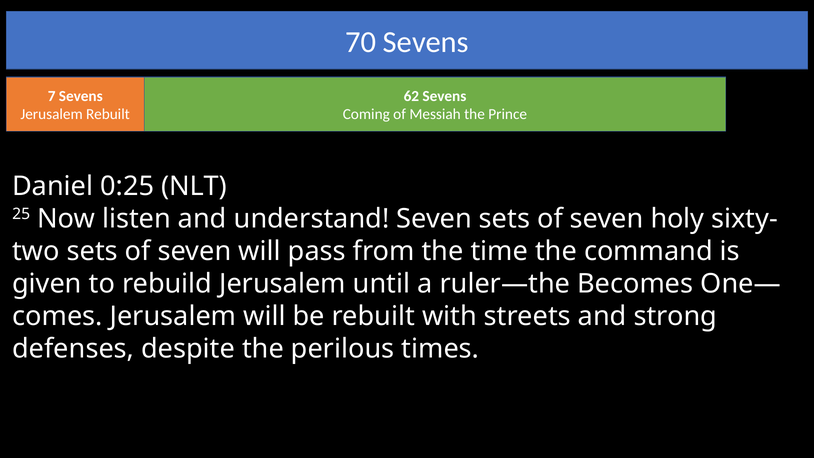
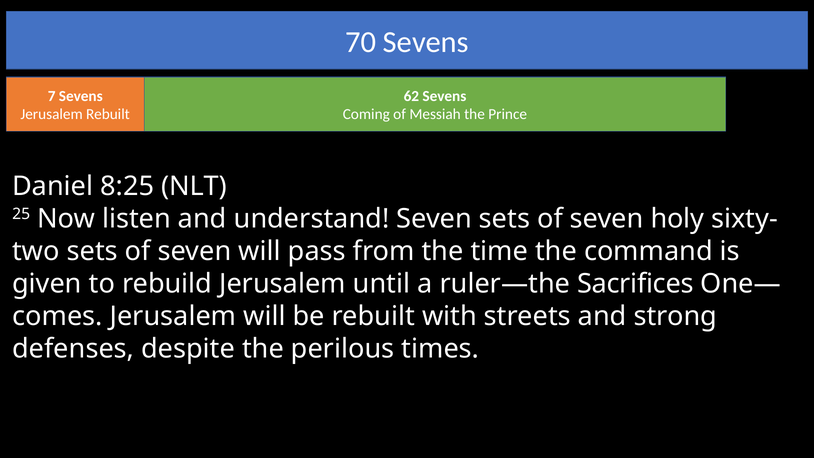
0:25: 0:25 -> 8:25 (127, 186)
Becomes: Becomes -> Sacrifices (635, 284)
